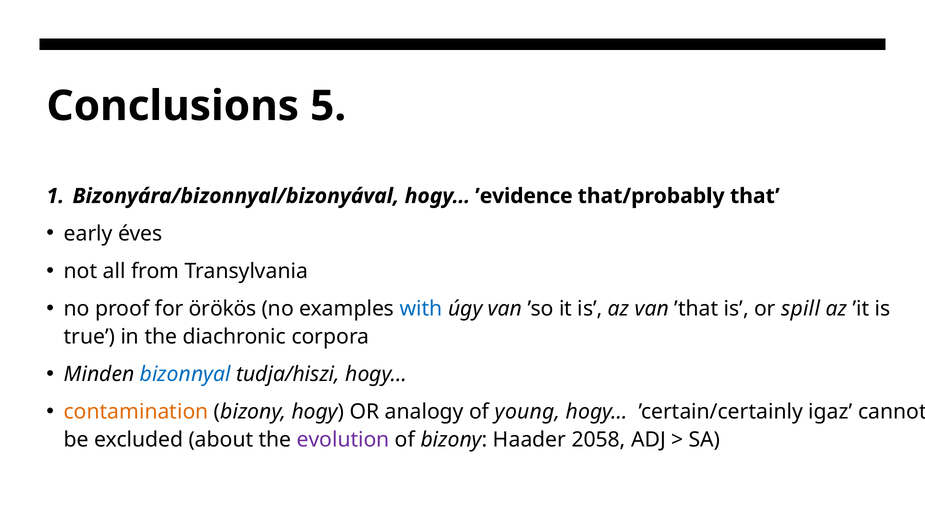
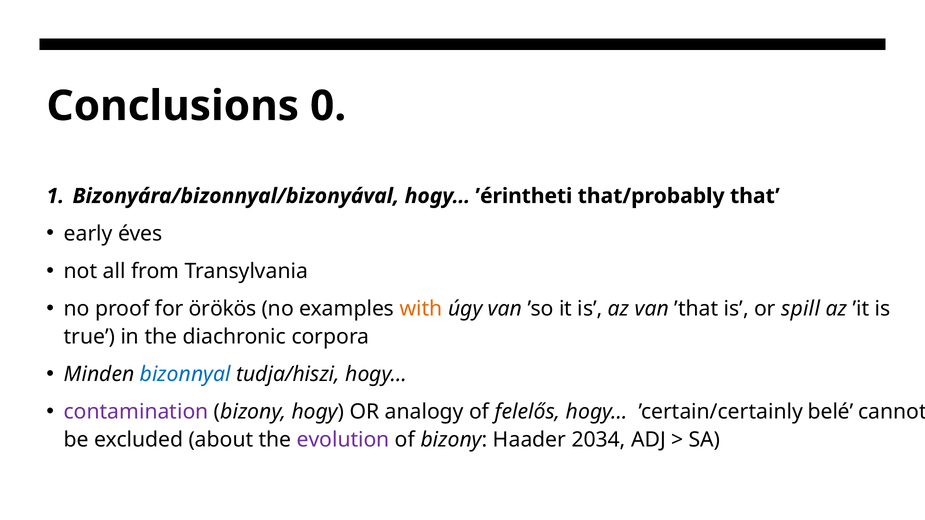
5: 5 -> 0 (328, 106)
’evidence: ’evidence -> ’érintheti (524, 196)
with colour: blue -> orange (421, 309)
contamination colour: orange -> purple (136, 412)
young: young -> felelős (528, 412)
igaz: igaz -> belé (831, 412)
2058: 2058 -> 2034 (599, 440)
